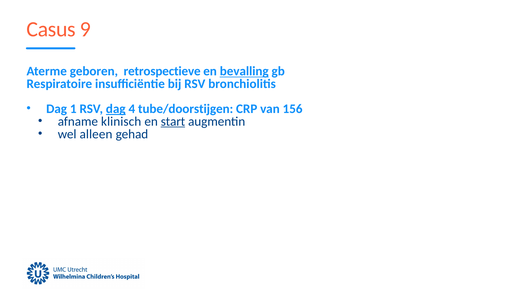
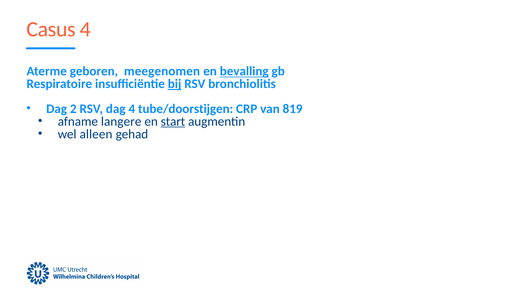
Casus 9: 9 -> 4 (86, 29)
retrospectieve: retrospectieve -> meegenomen (162, 71)
bij underline: none -> present (175, 84)
1: 1 -> 2 (73, 109)
dag underline: present -> none (116, 109)
156: 156 -> 819 (293, 109)
klinisch: klinisch -> langere (121, 122)
